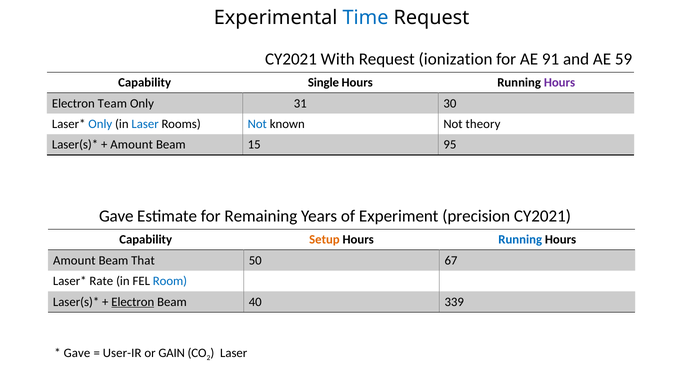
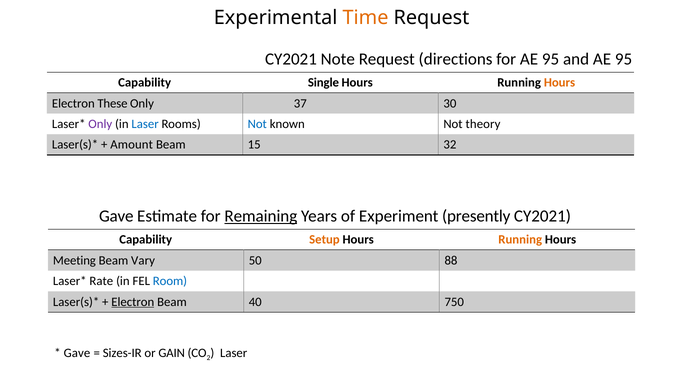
Time colour: blue -> orange (366, 18)
With: With -> Note (338, 59)
ionization: ionization -> directions (456, 59)
for AE 91: 91 -> 95 (551, 59)
and AE 59: 59 -> 95 (624, 59)
Hours colour: purple -> orange (560, 83)
Team: Team -> These (112, 103)
31: 31 -> 37 (300, 103)
Only colour: blue -> purple (100, 124)
95: 95 -> 32 (450, 145)
Remaining underline: none -> present (261, 216)
precision: precision -> presently (476, 216)
Running colour: blue -> orange (520, 240)
Amount: Amount -> Meeting (74, 260)
That: That -> Vary (143, 260)
67: 67 -> 88 (451, 260)
339: 339 -> 750 (454, 302)
User-IR: User-IR -> Sizes-IR (122, 353)
